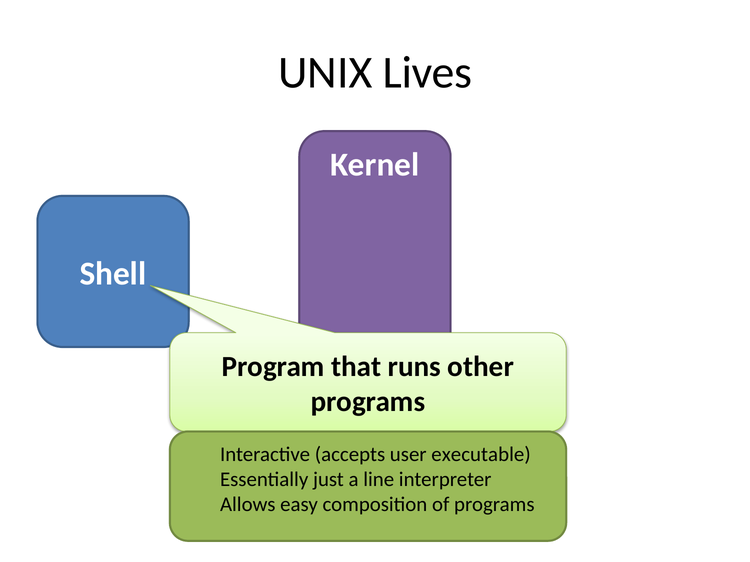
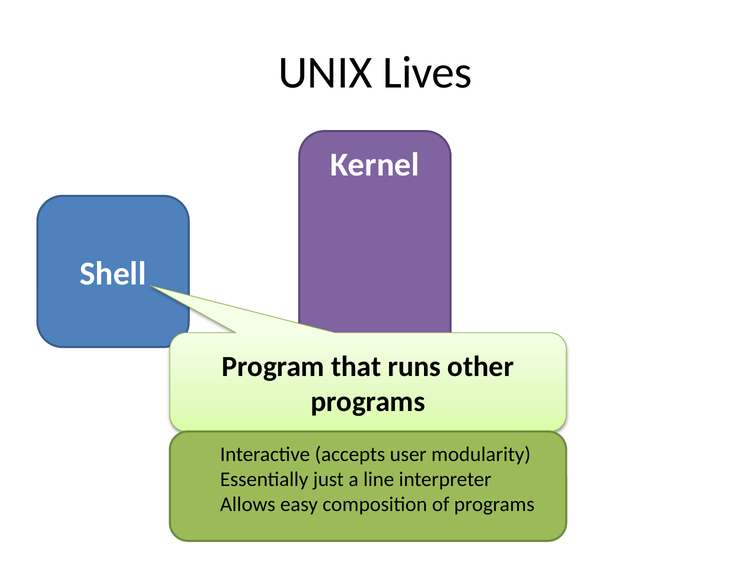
executable: executable -> modularity (481, 455)
